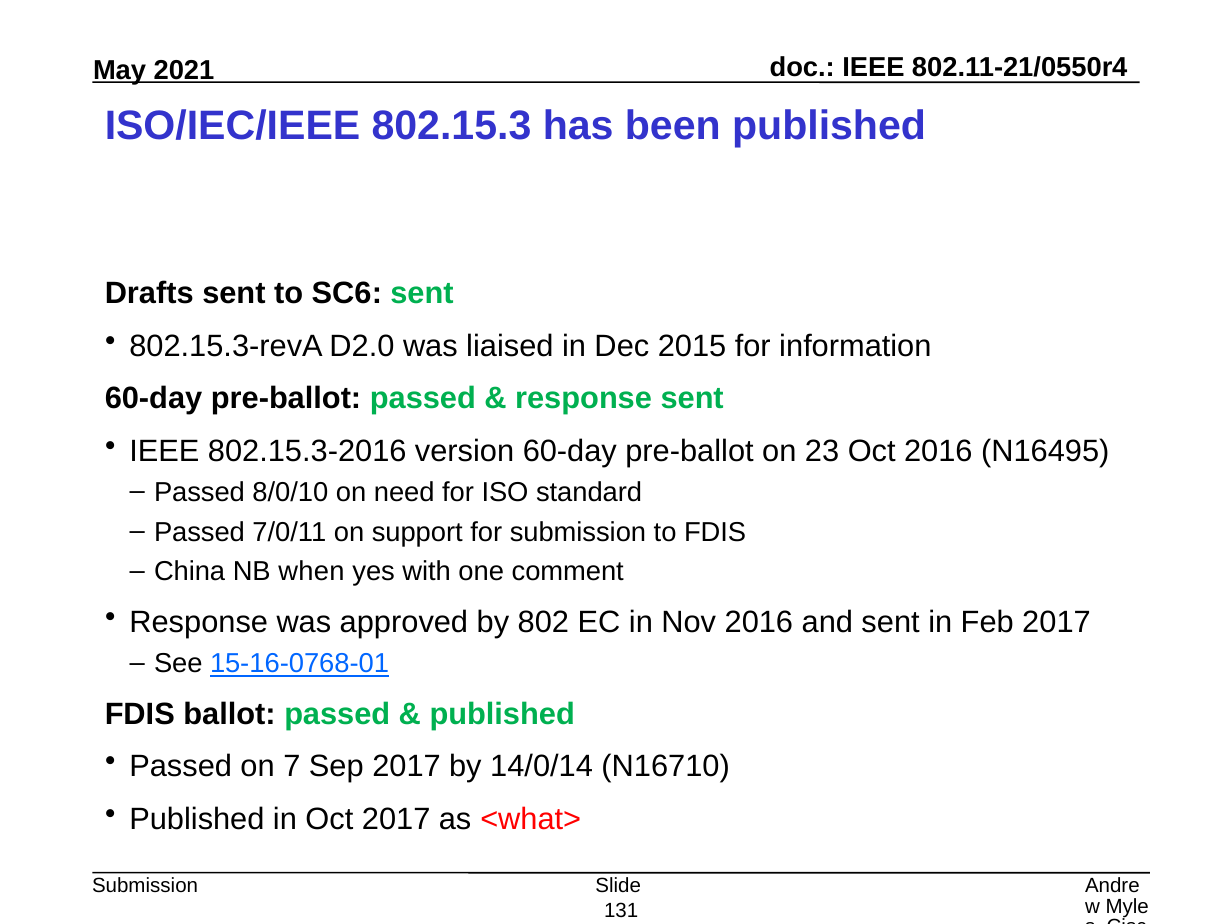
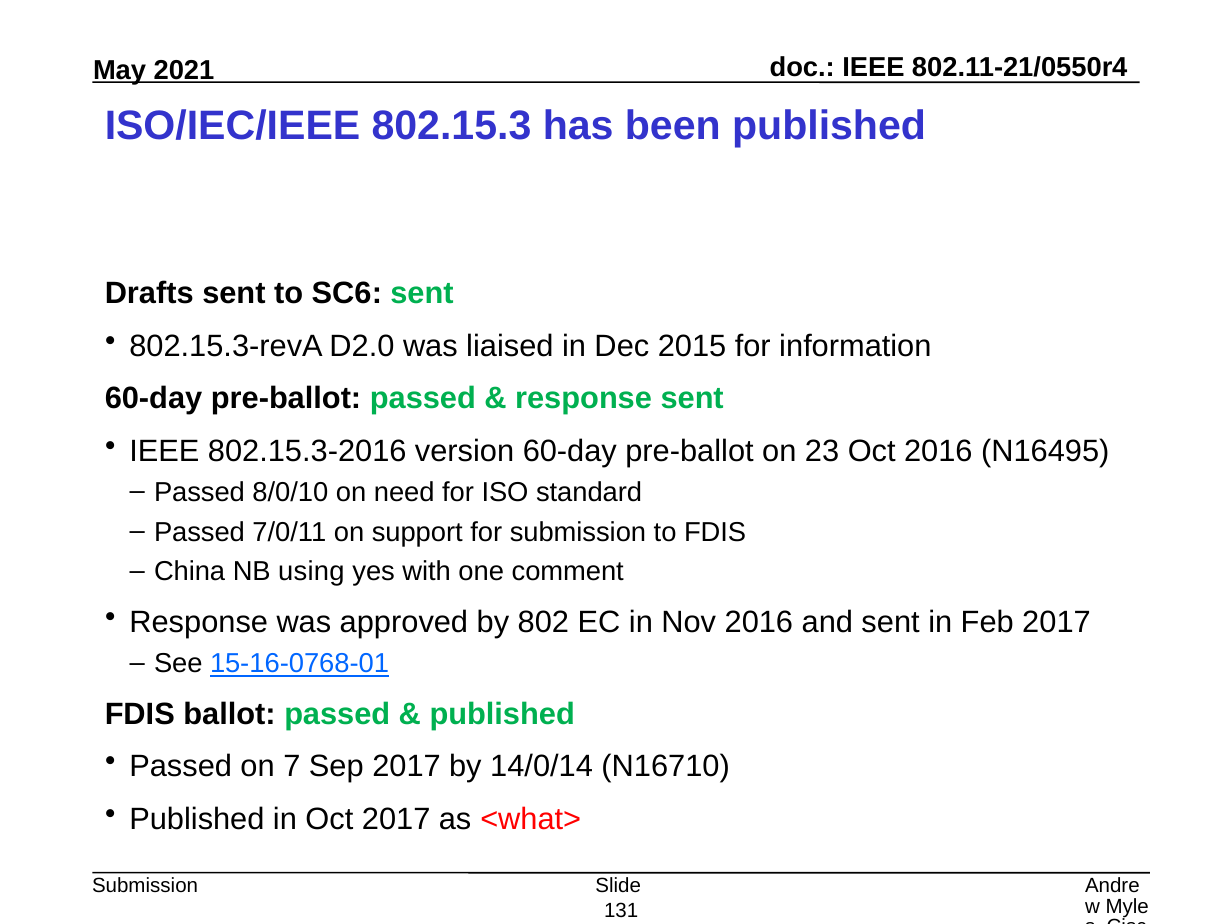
when: when -> using (311, 572)
